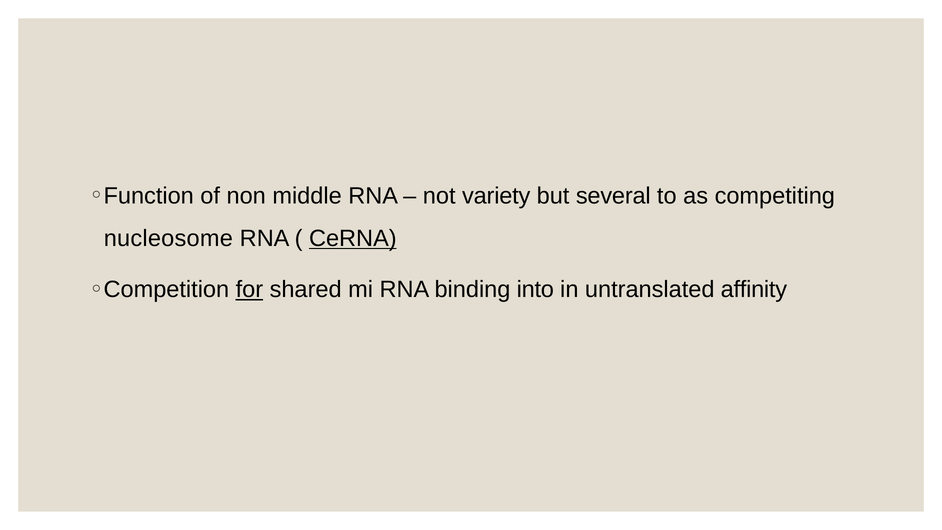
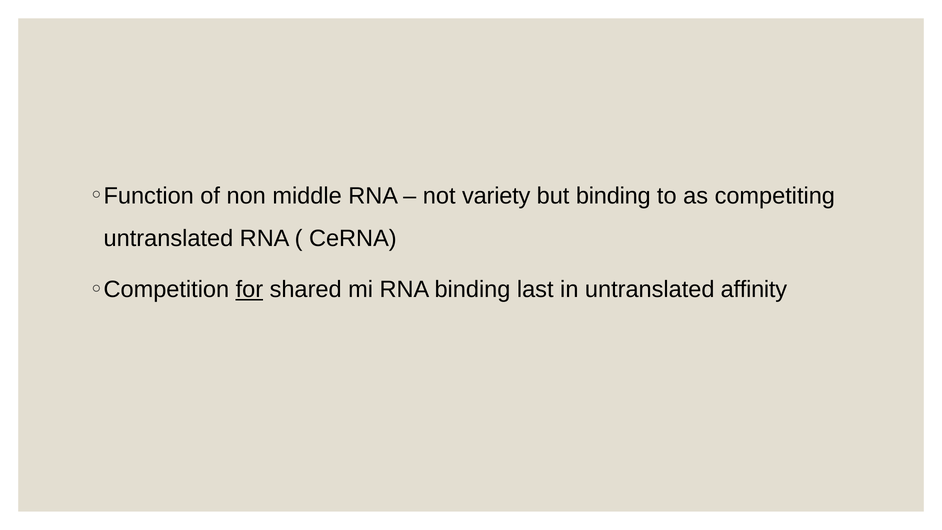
but several: several -> binding (613, 196)
nucleosome: nucleosome -> untranslated (168, 238)
CeRNA underline: present -> none (353, 238)
into: into -> last (535, 290)
